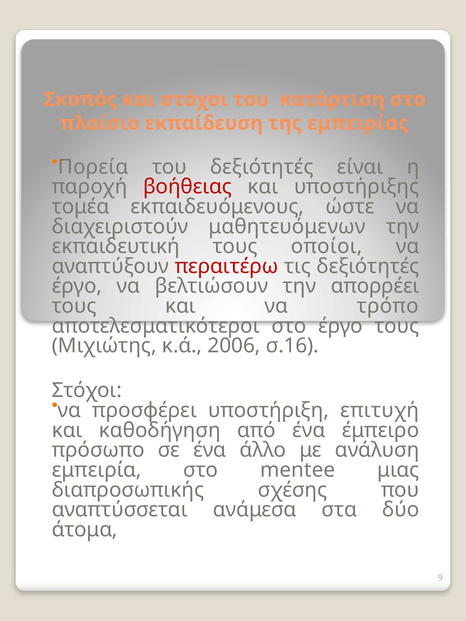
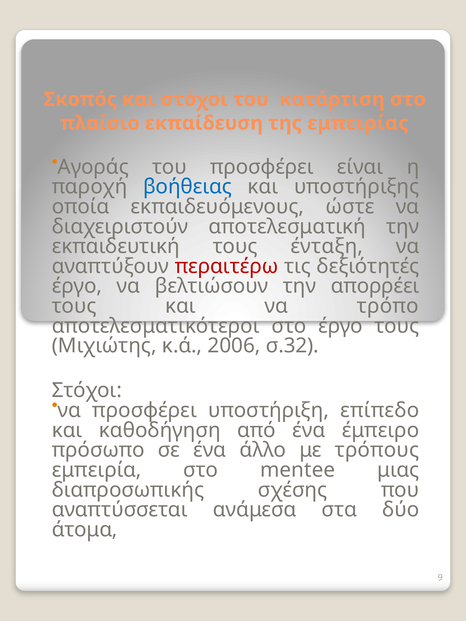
Πορεία: Πορεία -> Αγοράς (93, 167)
του δεξιότητές: δεξιότητές -> προσφέρει (262, 167)
βοήθειας colour: red -> blue (188, 187)
τομέα: τομέα -> οποία (81, 207)
μαθητευόμενων: μαθητευόμενων -> αποτελεσματική (287, 227)
οποίοι: οποίοι -> ένταξη (327, 247)
σ.16: σ.16 -> σ.32 (292, 346)
επιτυχή: επιτυχή -> επίπεδο (380, 411)
ανάλυση: ανάλυση -> τρόπους (377, 450)
